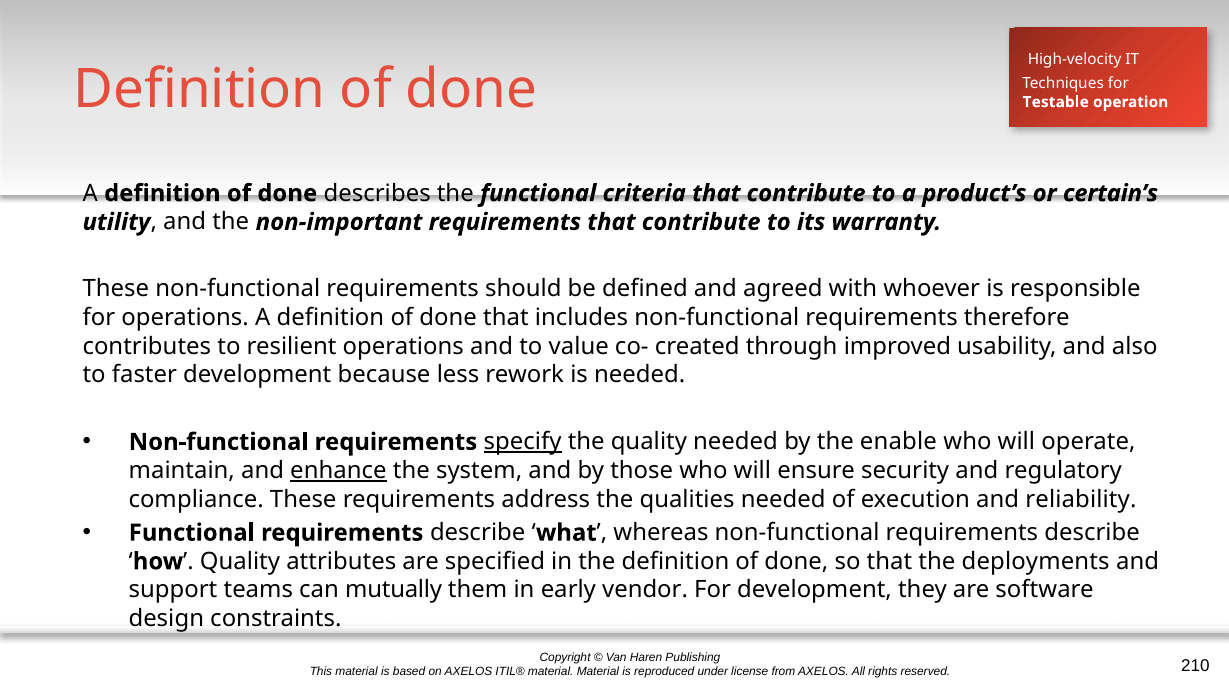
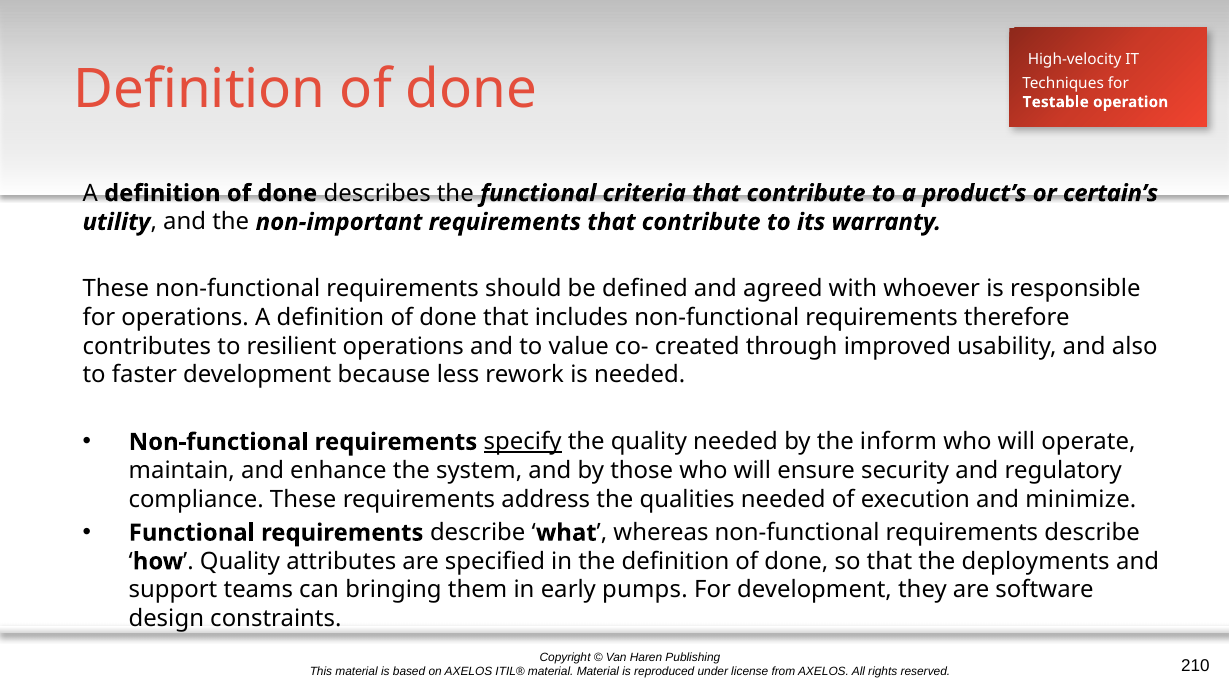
enable: enable -> inform (898, 442)
enhance underline: present -> none (338, 471)
reliability: reliability -> minimize (1081, 500)
mutually: mutually -> bringing (393, 590)
vendor: vendor -> pumps (645, 590)
